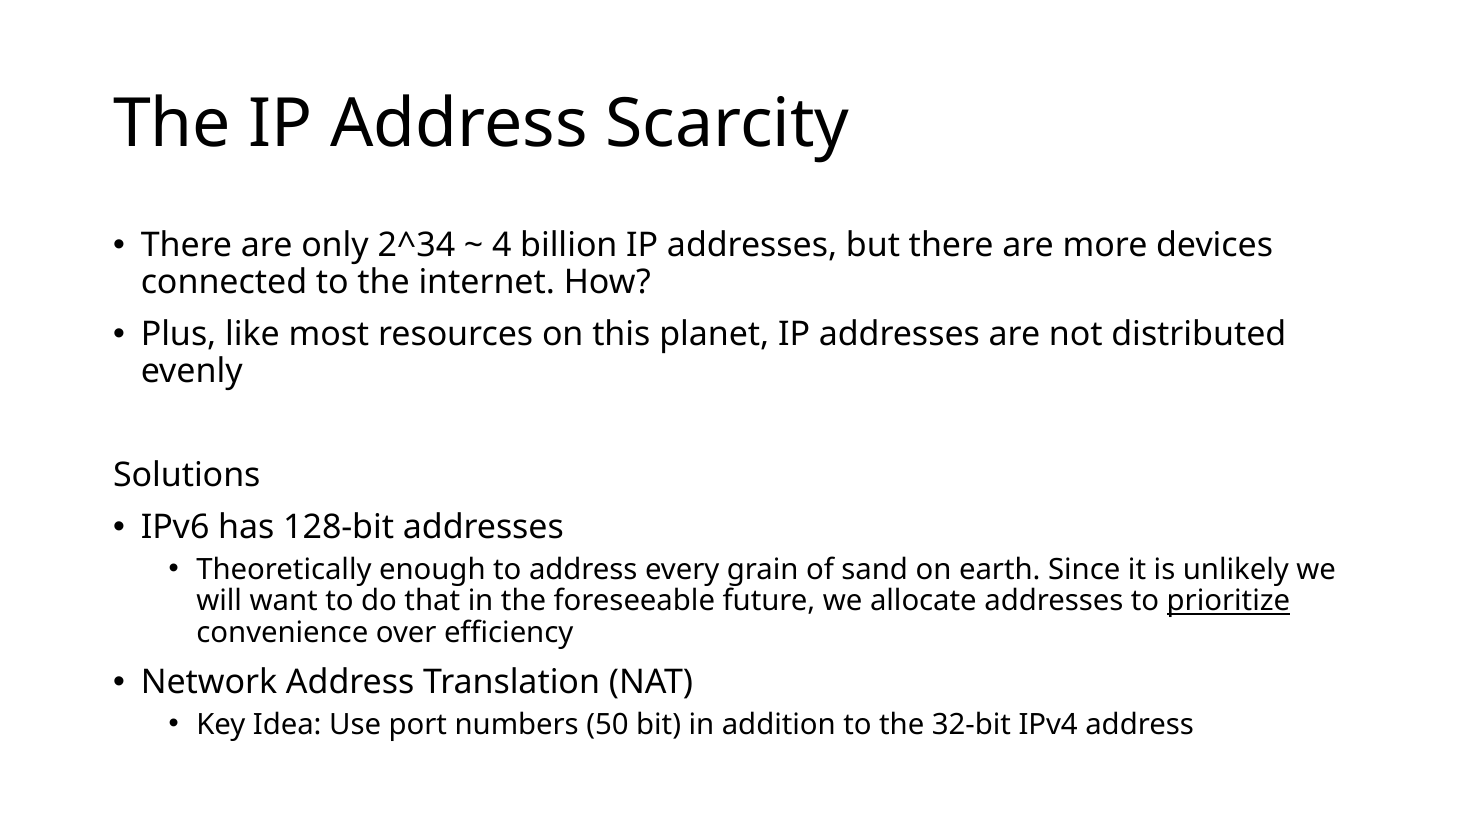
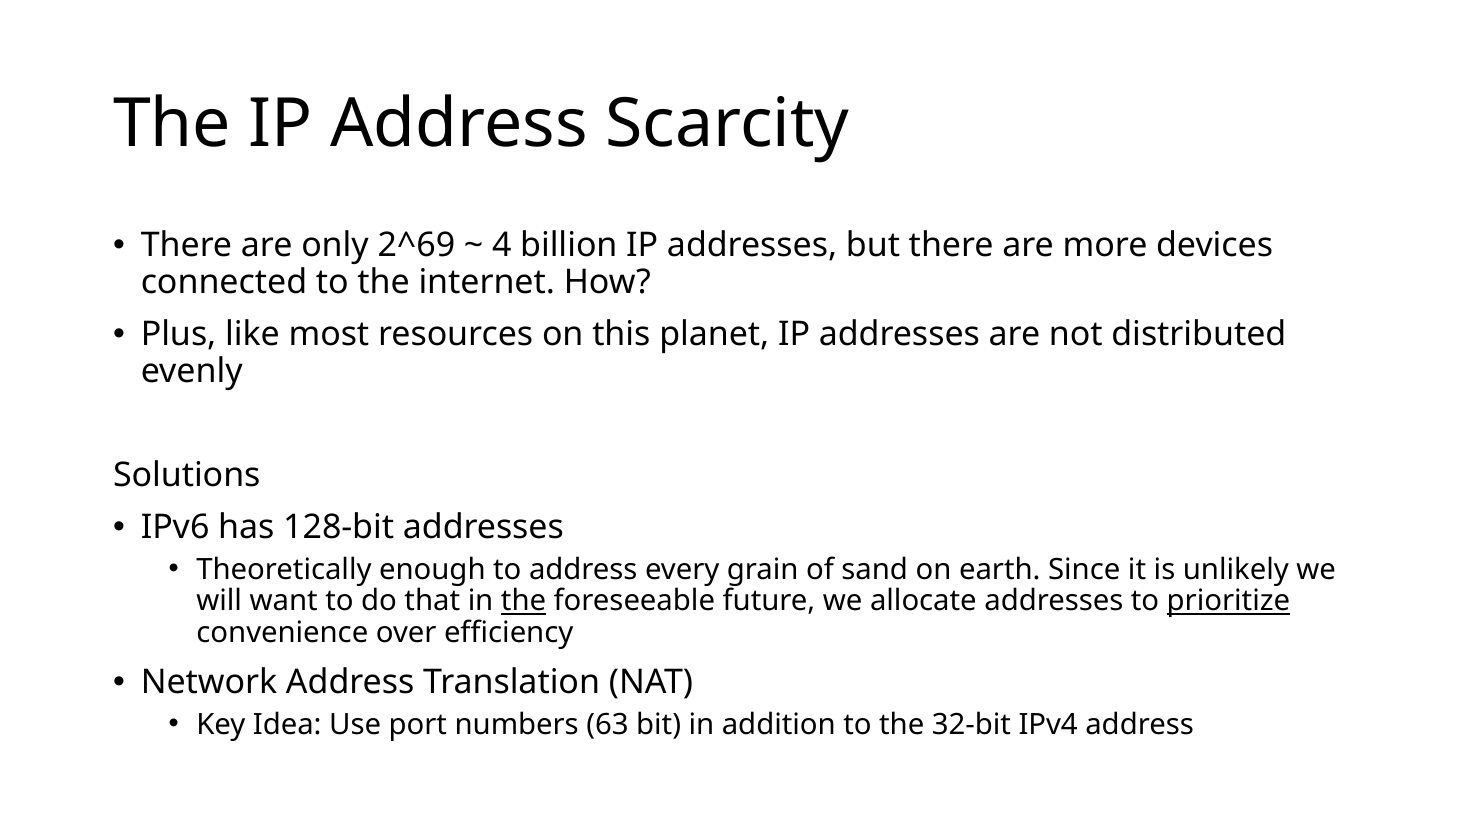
2^34: 2^34 -> 2^69 (416, 246)
the underline: none -> present (524, 601)
50: 50 -> 63 (607, 725)
